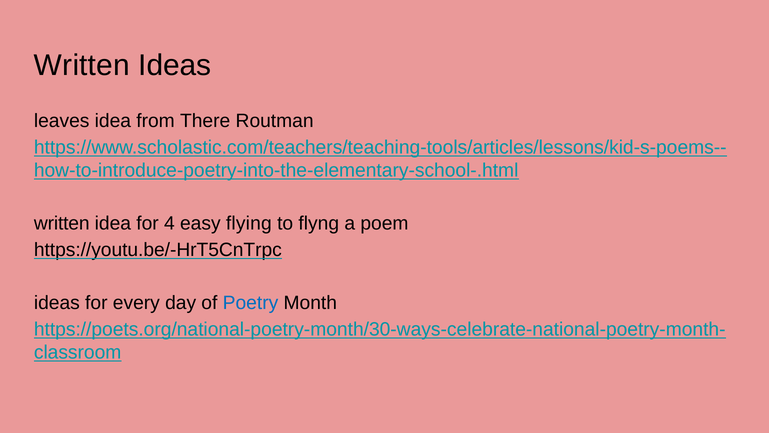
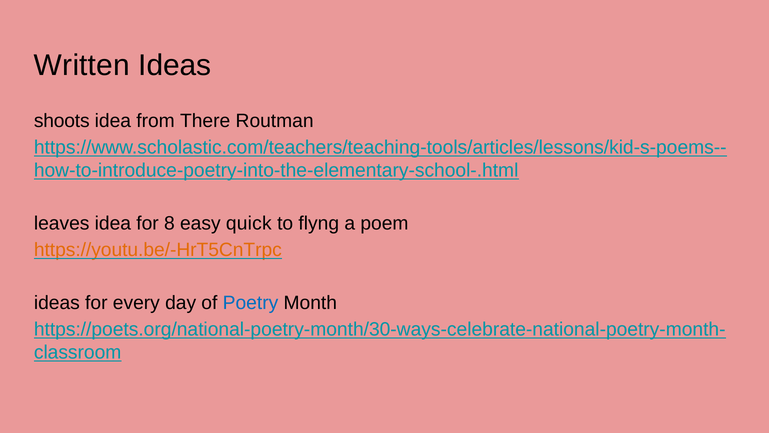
leaves: leaves -> shoots (62, 121)
written: written -> leaves (62, 223)
4: 4 -> 8 (169, 223)
flying: flying -> quick (249, 223)
https://youtu.be/-HrT5CnTrpc colour: black -> orange (158, 250)
